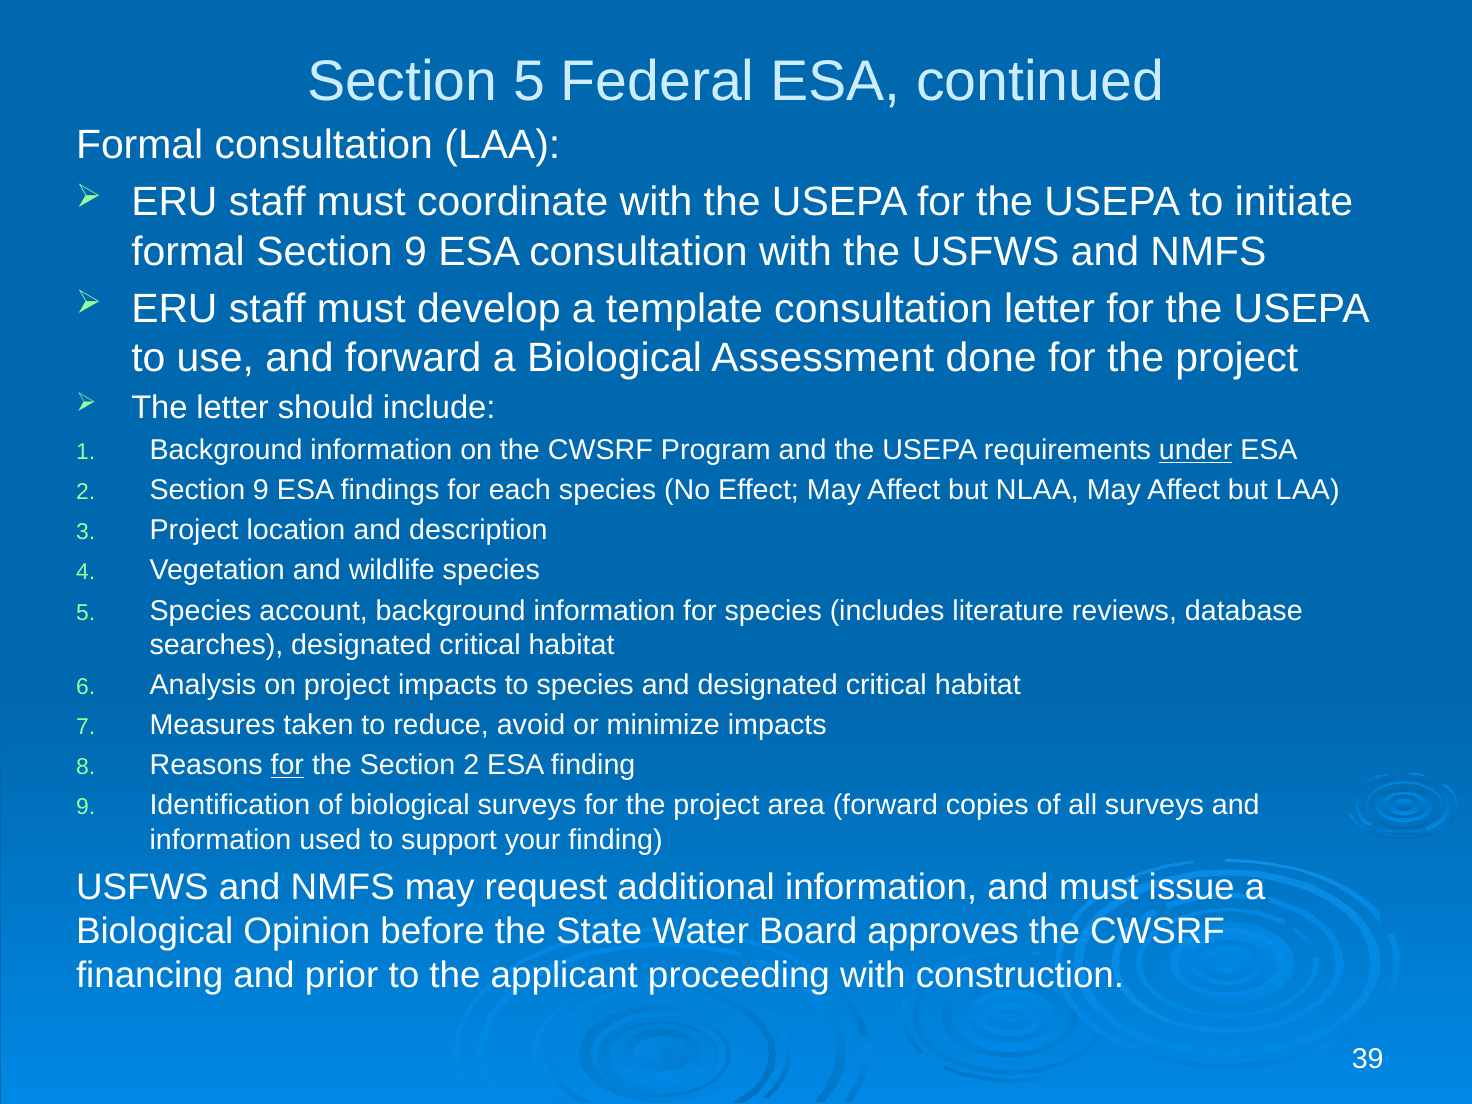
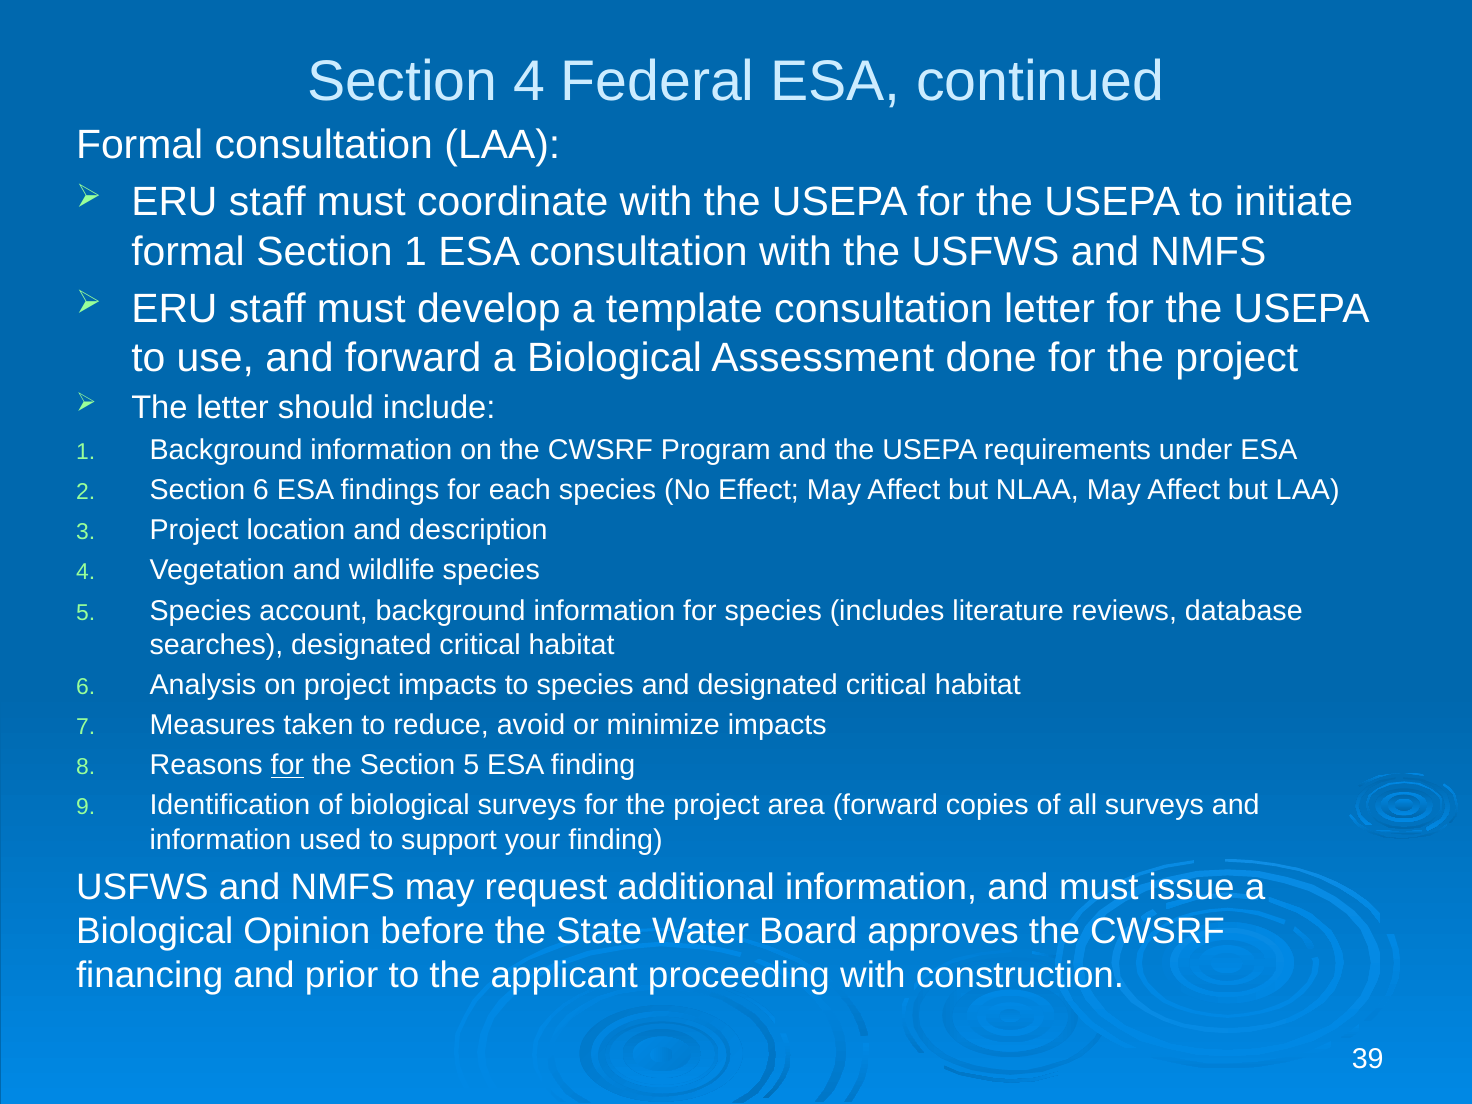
Section 5: 5 -> 4 (529, 82)
formal Section 9: 9 -> 1 (415, 252)
under underline: present -> none (1196, 450)
9: 9 -> 6 (261, 490)
Section 2: 2 -> 5 (471, 765)
